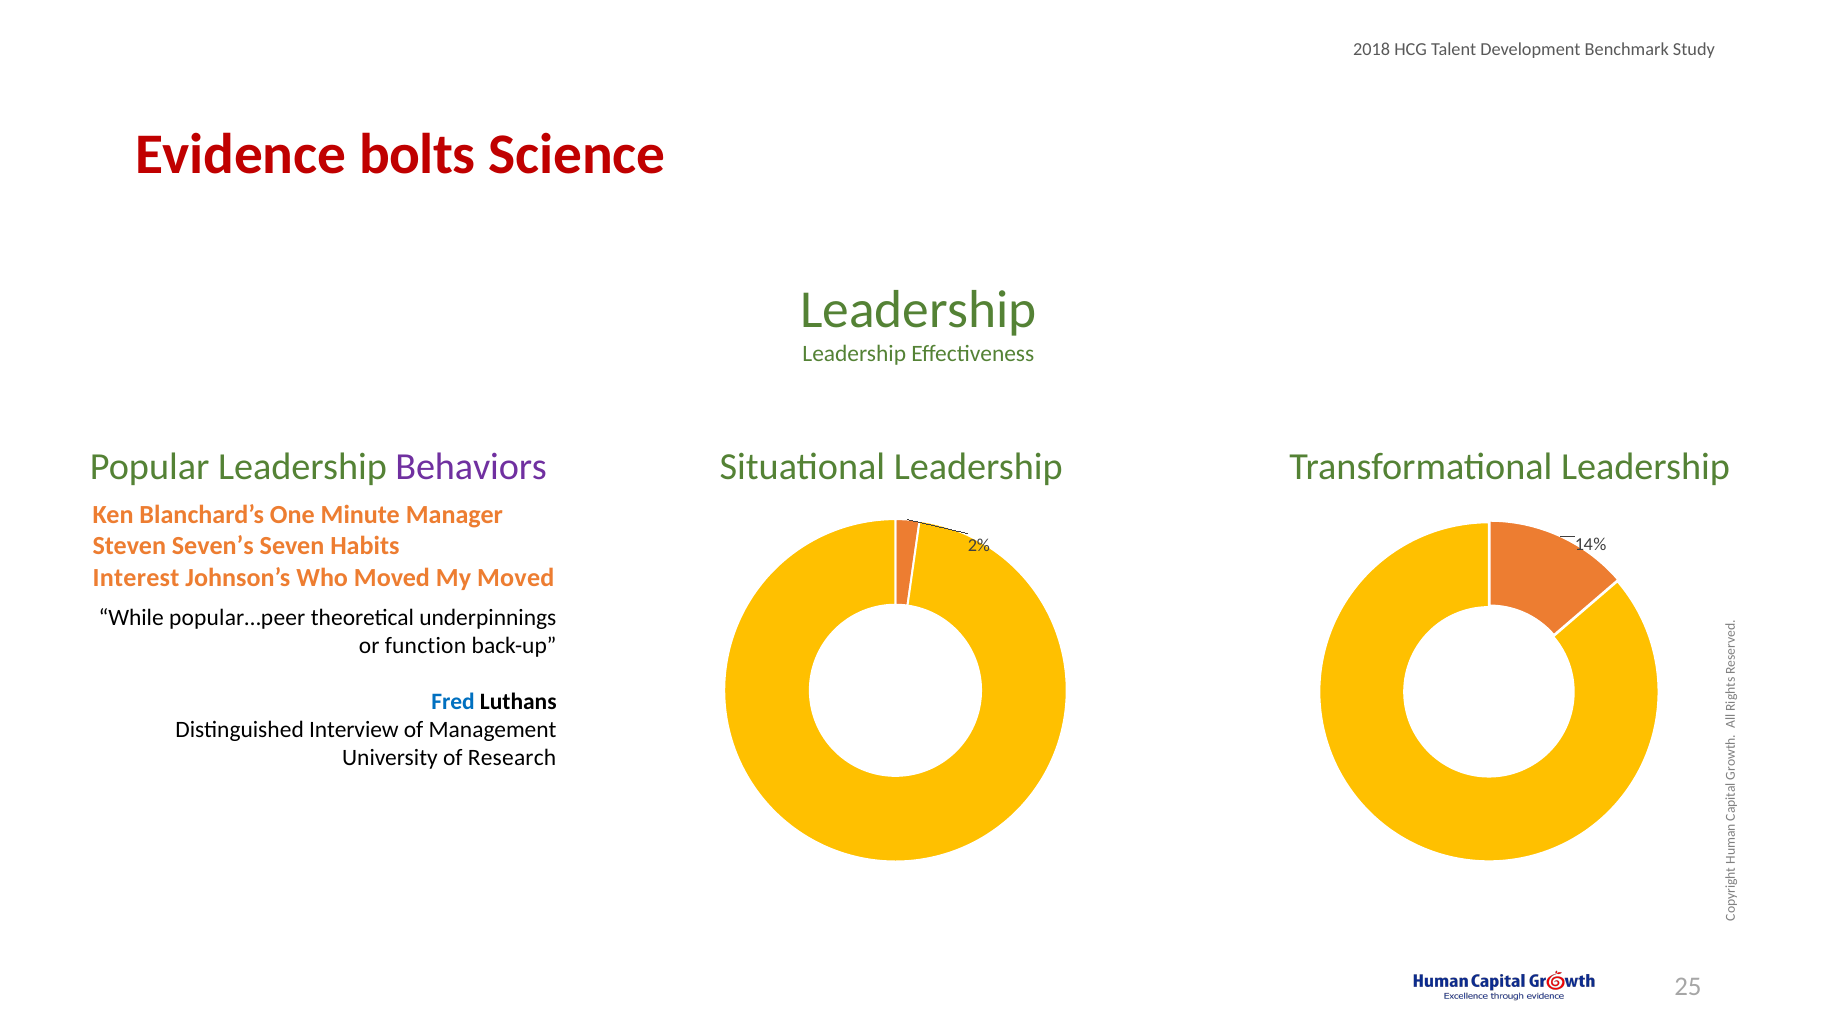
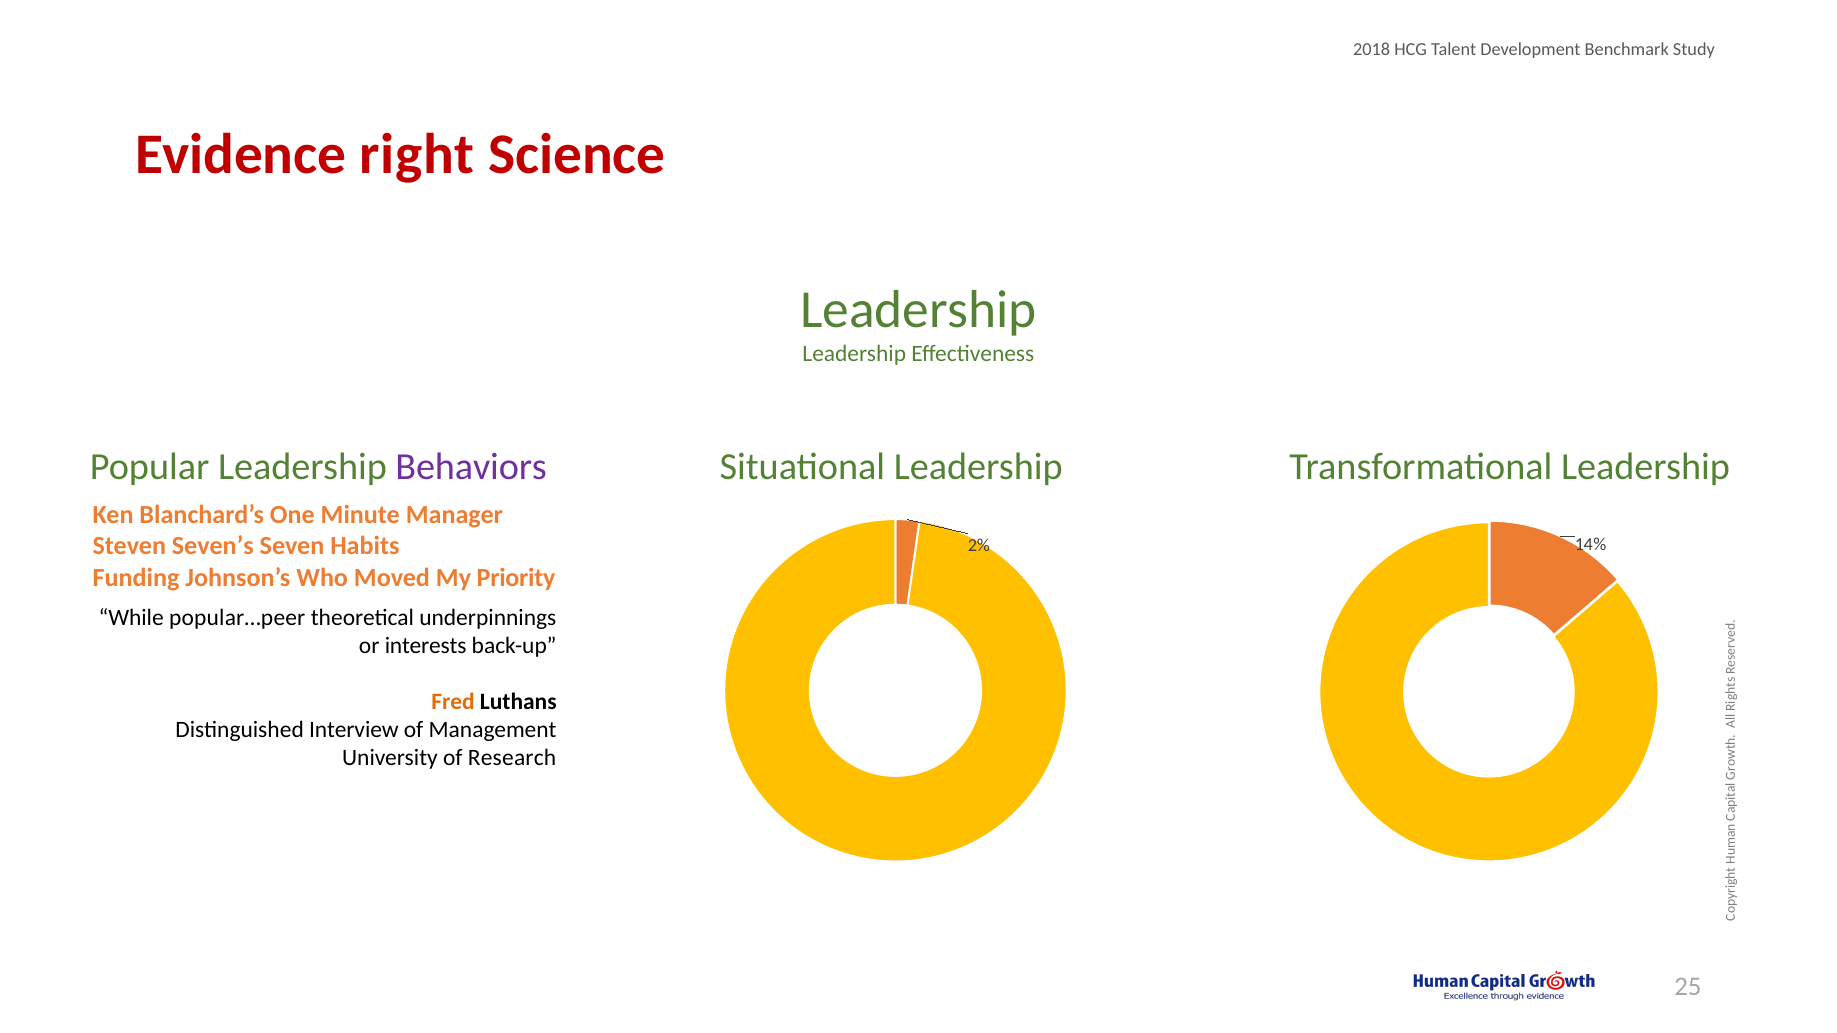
bolts: bolts -> right (417, 154)
Interest: Interest -> Funding (136, 578)
My Moved: Moved -> Priority (516, 578)
function: function -> interests (426, 646)
Fred colour: blue -> orange (453, 702)
